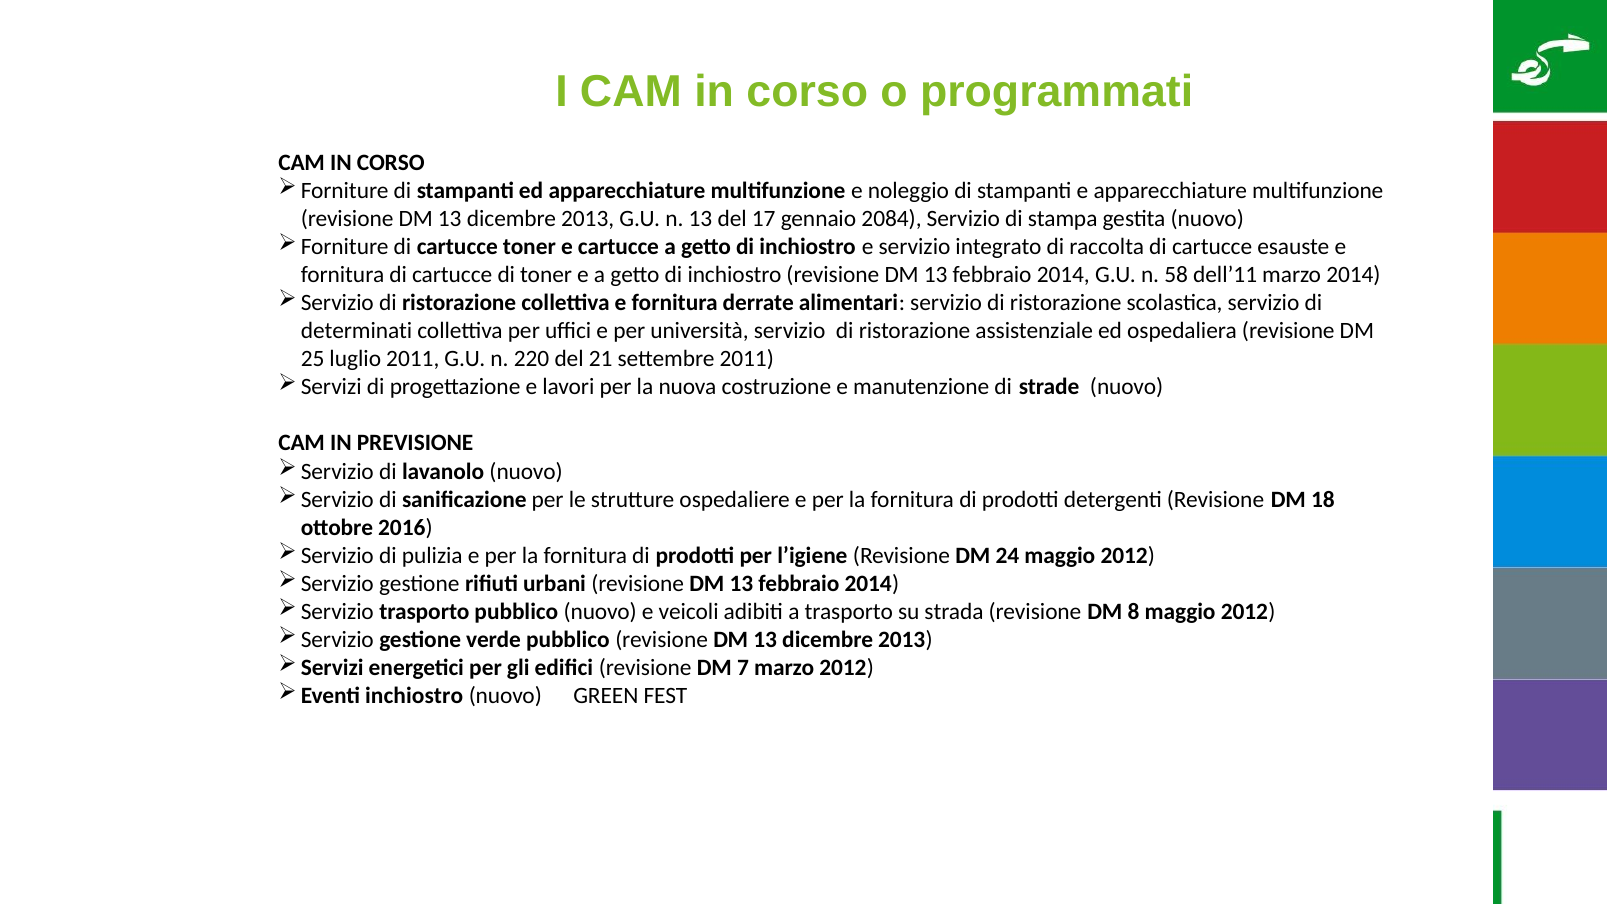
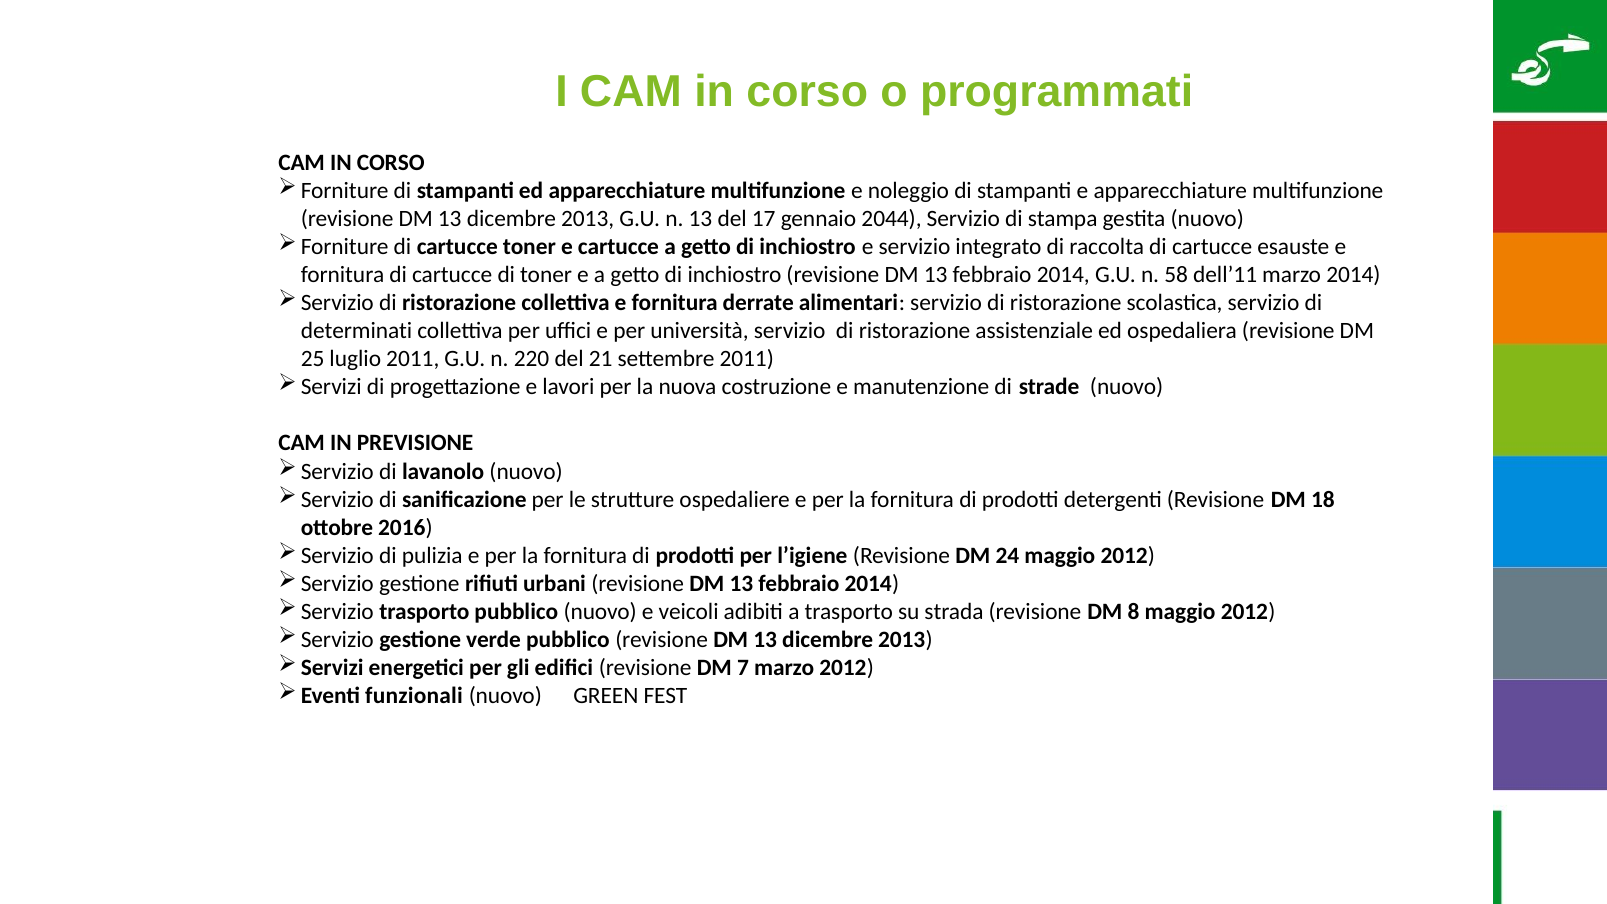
2084: 2084 -> 2044 (892, 218)
inchiostro: inchiostro -> funzionali (414, 696)
